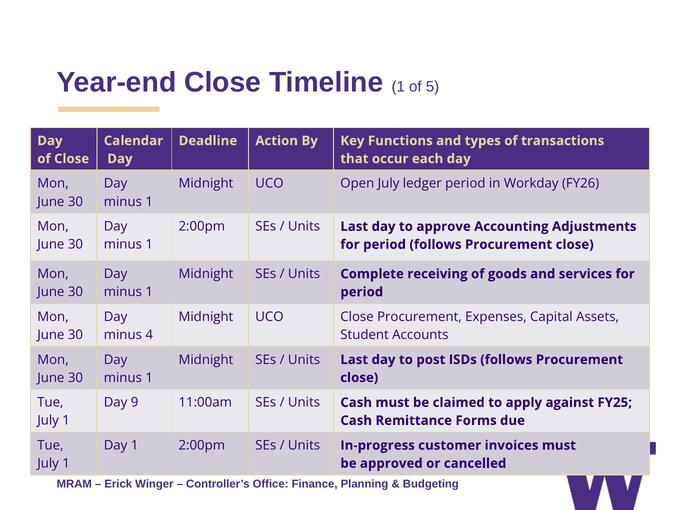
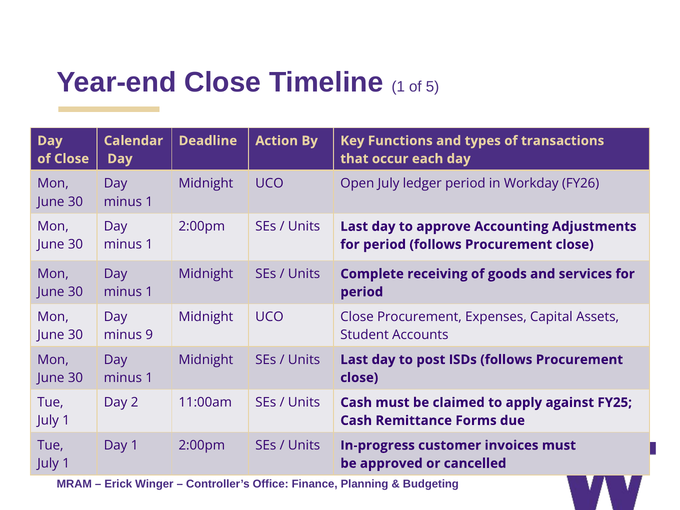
4: 4 -> 9 (149, 335)
9: 9 -> 2 (135, 403)
